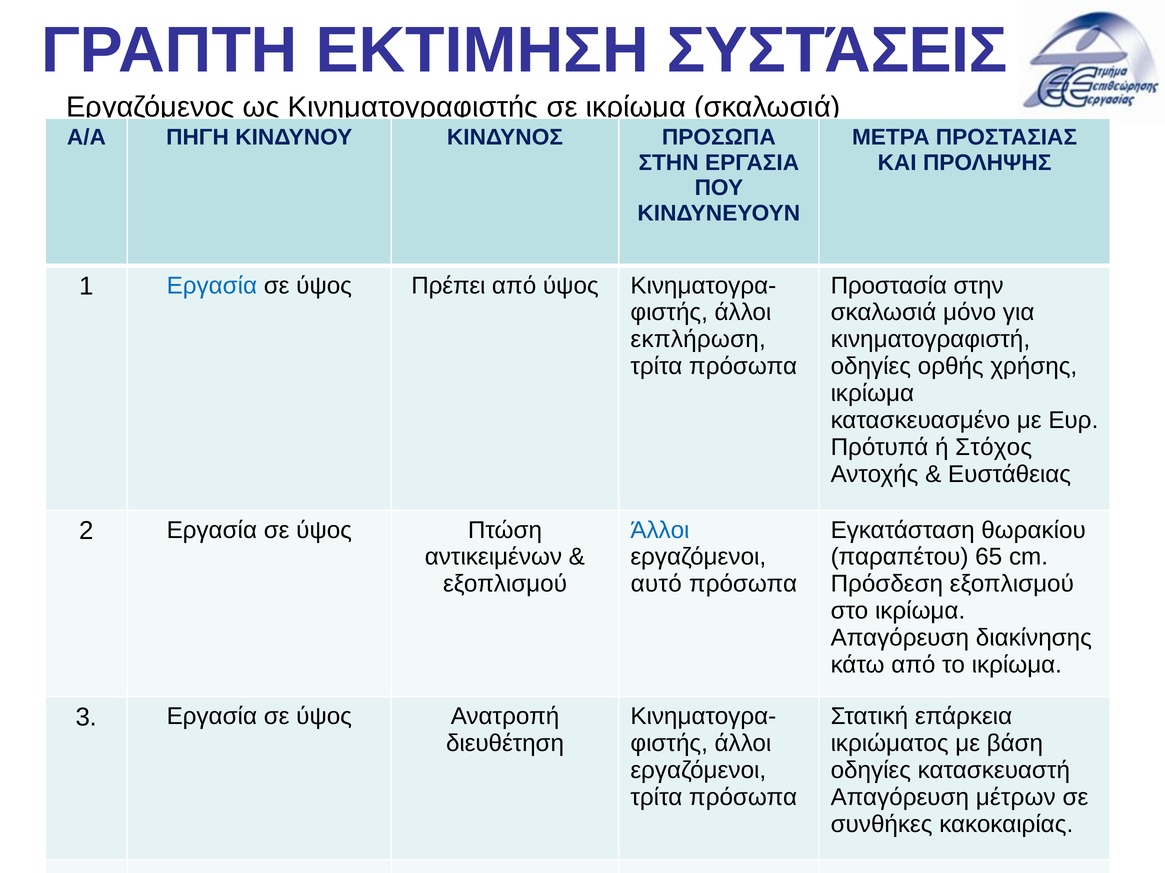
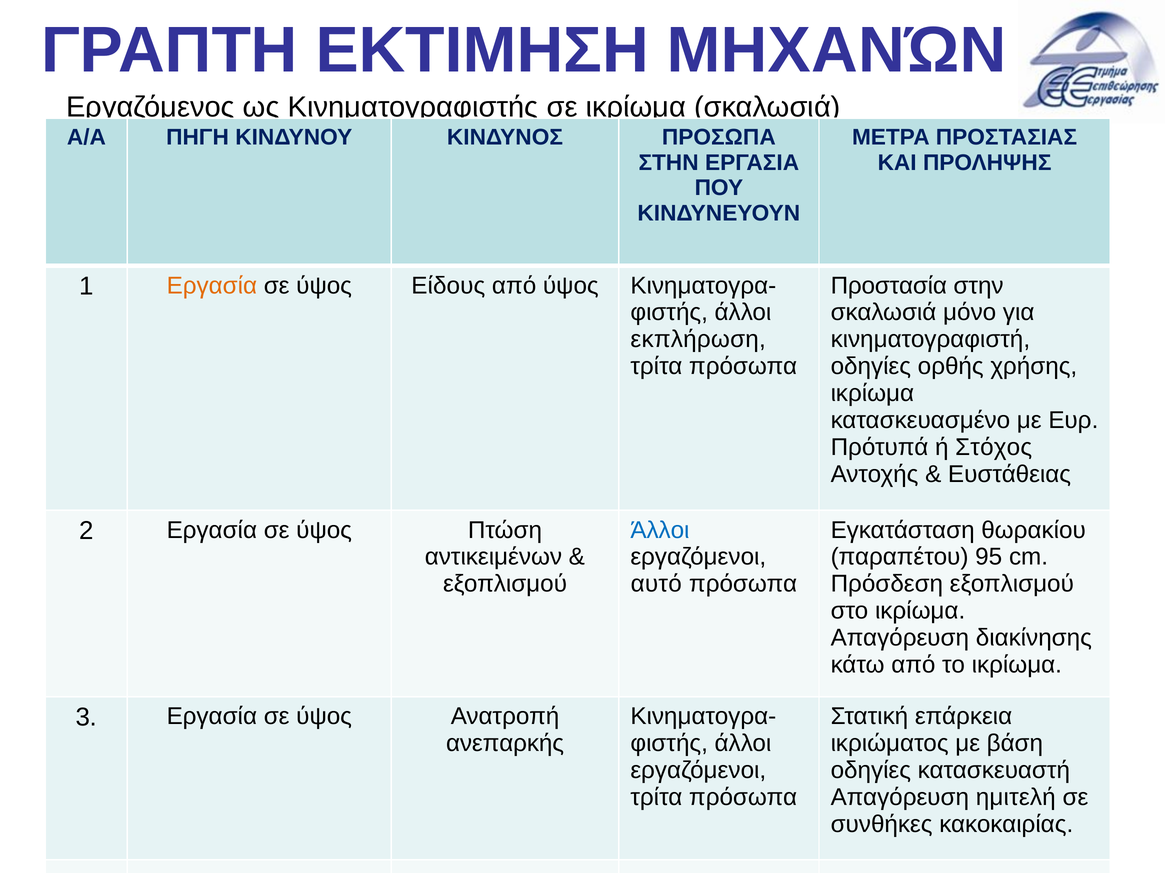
ΣΥΣΤΆΣΕΙΣ: ΣΥΣΤΆΣΕΙΣ -> ΜΗΧΑΝΏΝ (837, 50)
Εργασία colour: blue -> orange (212, 286)
Πρέπει: Πρέπει -> Είδους (448, 286)
65: 65 -> 95 (989, 557)
διευθέτηση: διευθέτηση -> ανεπαρκής (505, 744)
μέτρων: μέτρων -> ημιτελή (1016, 798)
